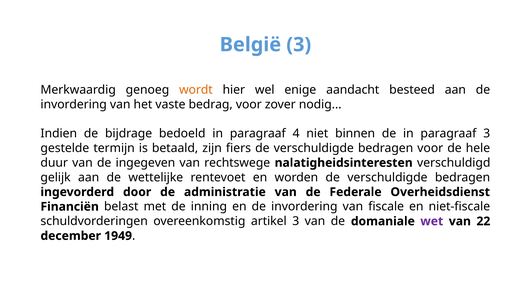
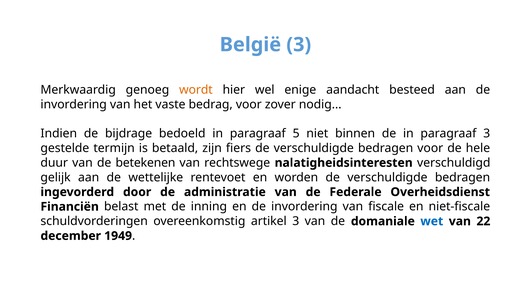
4: 4 -> 5 (296, 133)
ingegeven: ingegeven -> betekenen (145, 163)
wet colour: purple -> blue (432, 221)
